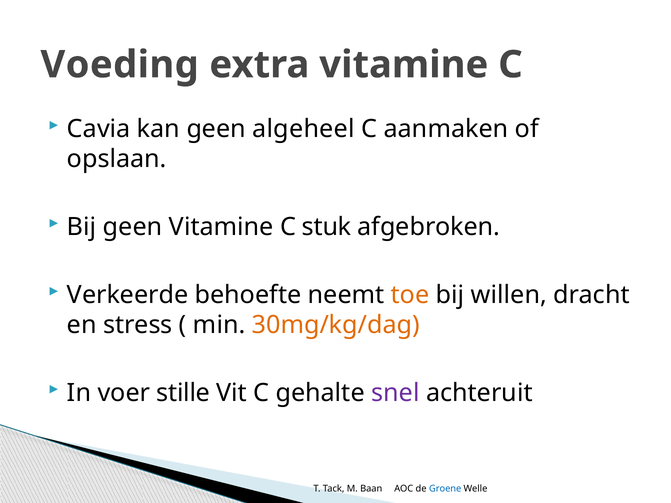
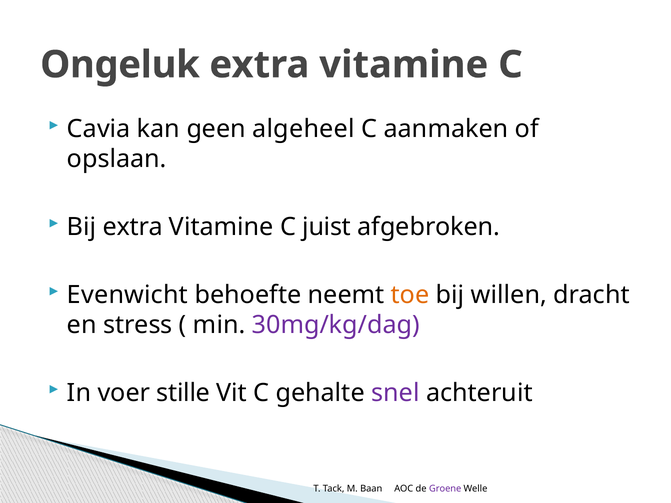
Voeding: Voeding -> Ongeluk (120, 65)
Bij geen: geen -> extra (133, 227)
stuk: stuk -> juist (327, 227)
Verkeerde: Verkeerde -> Evenwicht (128, 295)
30mg/kg/dag colour: orange -> purple (336, 325)
Groene colour: blue -> purple (445, 489)
